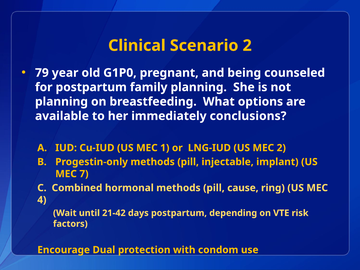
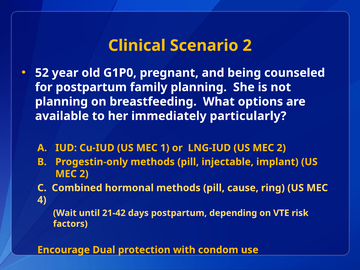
79: 79 -> 52 (42, 73)
conclusions: conclusions -> particularly (248, 116)
7: 7 -> 2 (84, 174)
